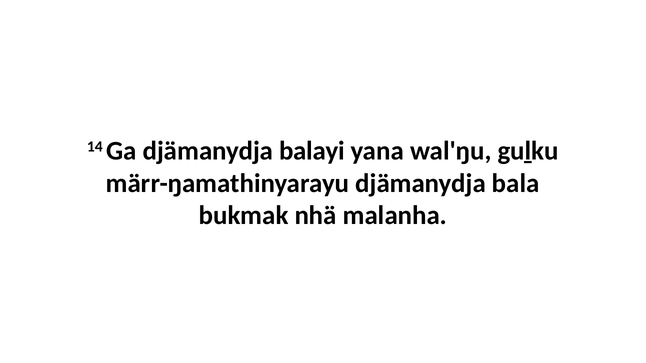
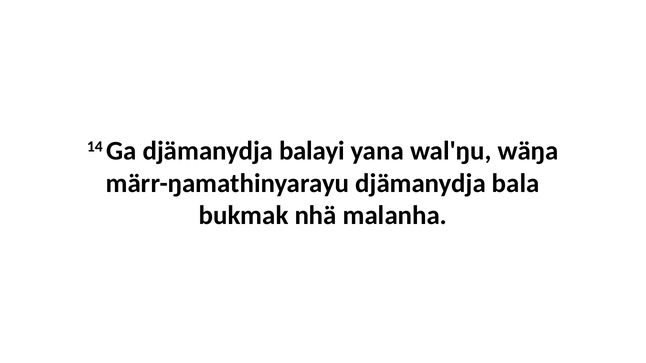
guḻku: guḻku -> wäŋa (528, 151)
